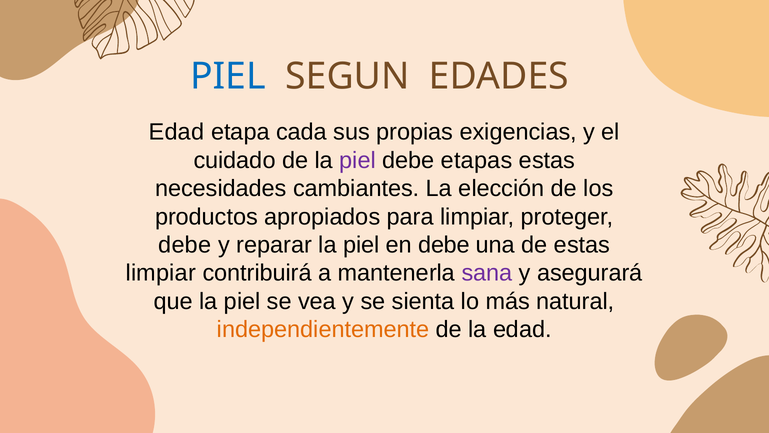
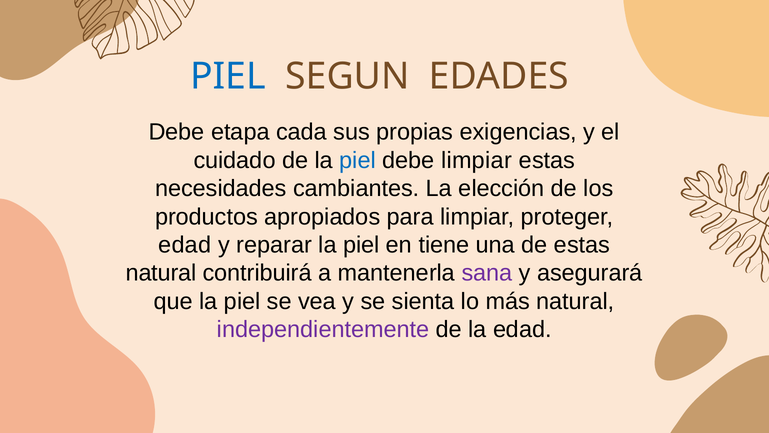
Edad: Edad -> Debe (177, 132)
piel colour: purple -> blue (358, 160)
debe etapas: etapas -> limpiar (477, 160)
debe: debe -> edad (185, 245)
en debe: debe -> tiene (444, 245)
limpiar: limpiar -> natural (161, 273)
independientemente colour: orange -> purple (323, 329)
